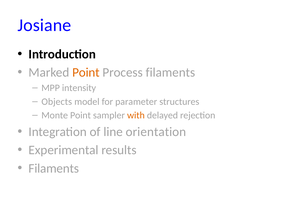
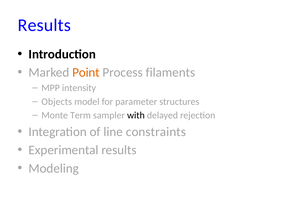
Josiane: Josiane -> Results (44, 25)
Monte Point: Point -> Term (80, 115)
with colour: orange -> black (136, 115)
orientation: orientation -> constraints (156, 132)
Filaments: Filaments -> Modeling (54, 168)
